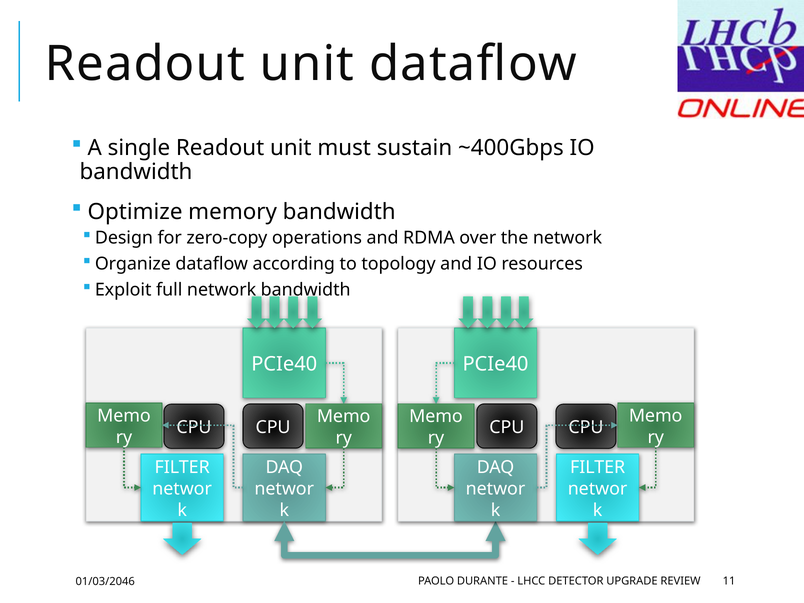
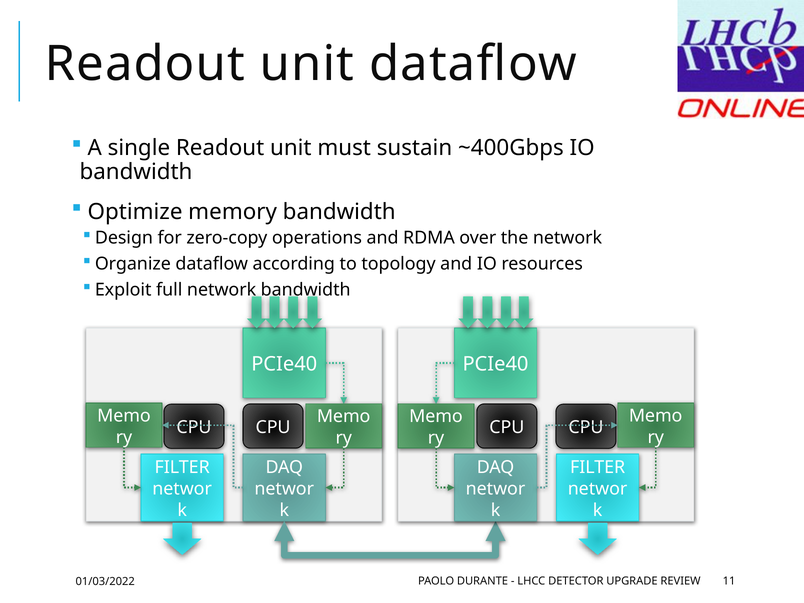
01/03/2046: 01/03/2046 -> 01/03/2022 (105, 582)
